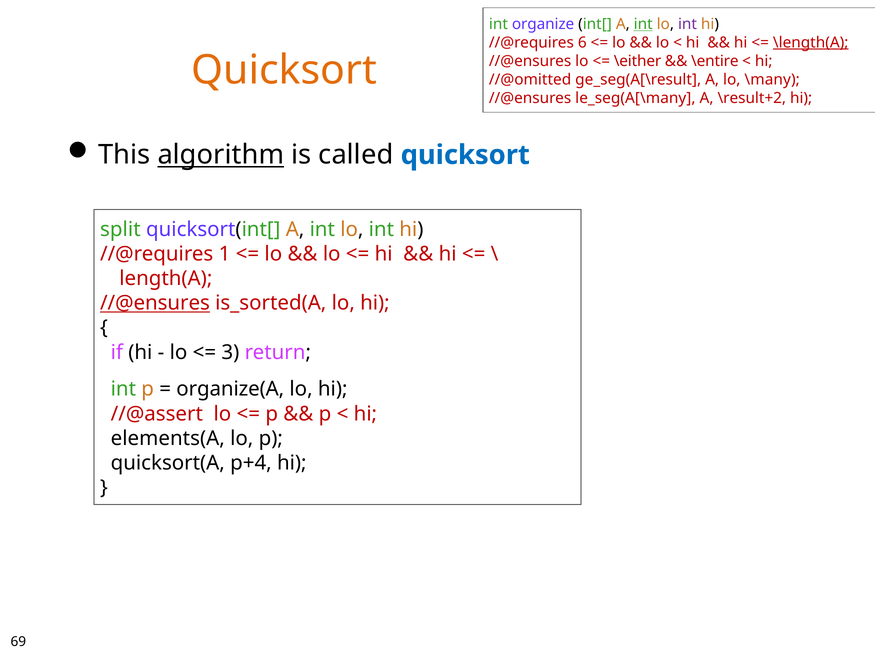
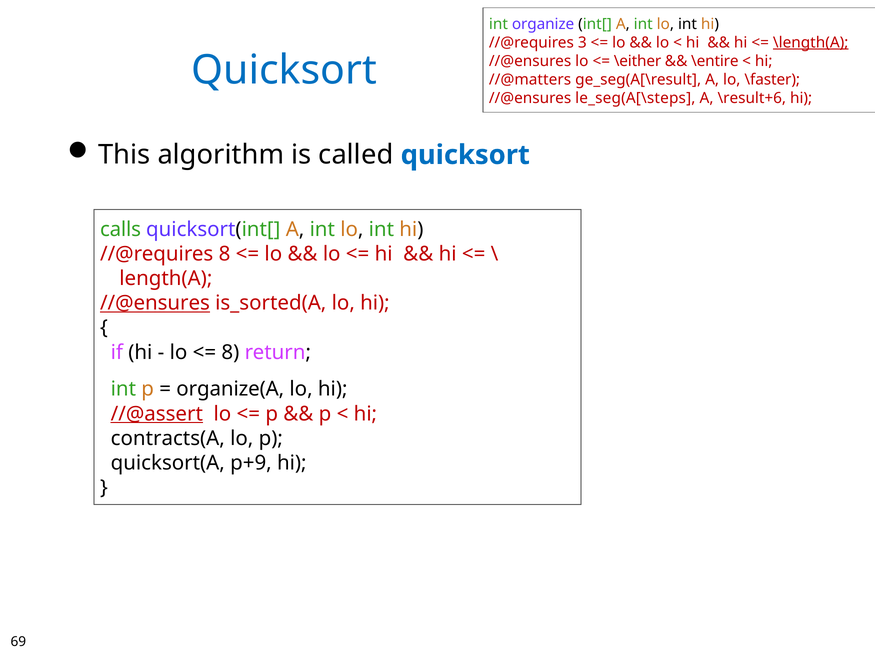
int underline: present -> none (643, 24)
int colour: purple -> black (688, 24)
6: 6 -> 3 (582, 43)
Quicksort colour: orange -> blue (284, 70)
//@omitted: //@omitted -> //@matters (530, 80)
\many: \many -> \faster (772, 80)
le_seg(A[\many: le_seg(A[\many -> le_seg(A[\steps (635, 98)
\result+2: \result+2 -> \result+6 (752, 98)
algorithm underline: present -> none (221, 155)
split: split -> calls (121, 229)
//@requires 1: 1 -> 8 (225, 254)
3: 3 -> 8 (230, 352)
//@assert underline: none -> present (157, 414)
elements(A: elements(A -> contracts(A (168, 439)
p+4: p+4 -> p+9 (251, 463)
